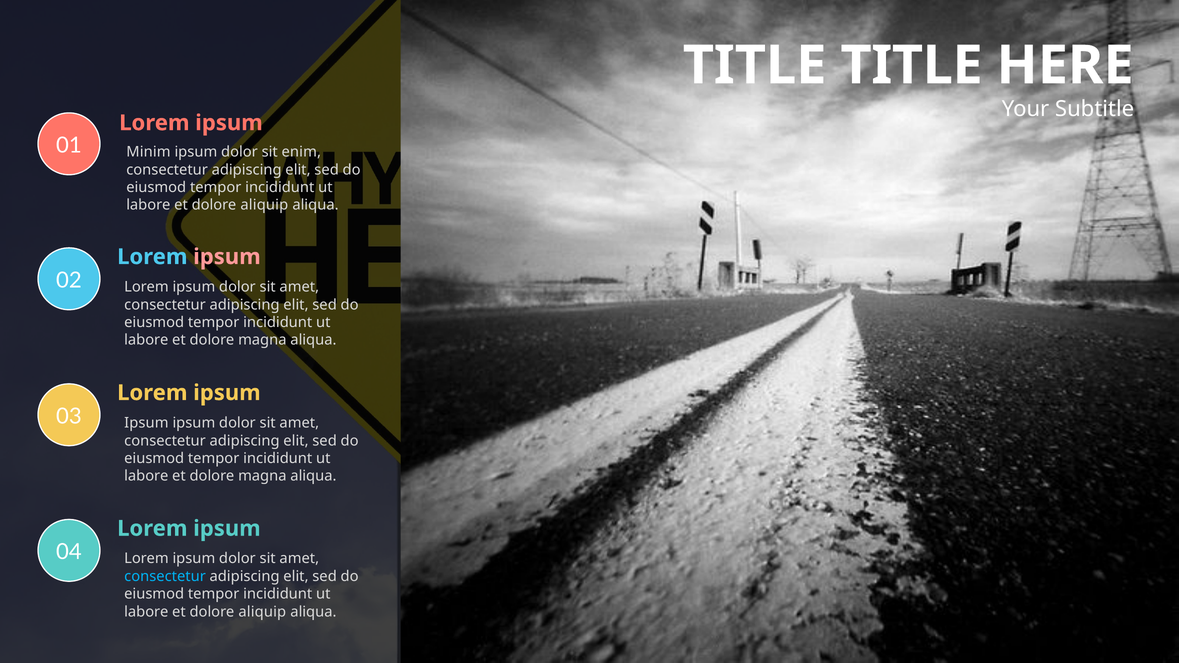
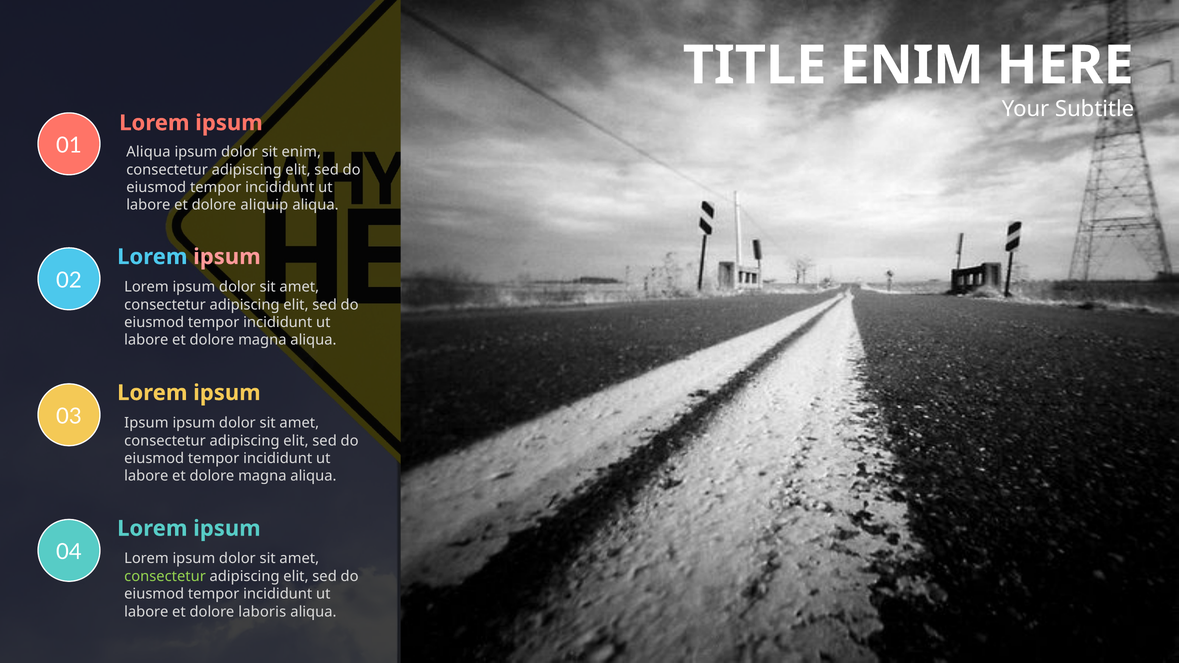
TITLE TITLE: TITLE -> ENIM (912, 65)
Minim: Minim -> Aliqua (148, 152)
consectetur colour: light blue -> light green (165, 576)
aliquip: aliquip -> laboris (262, 612)
